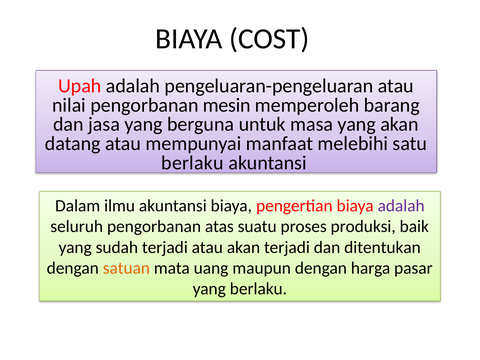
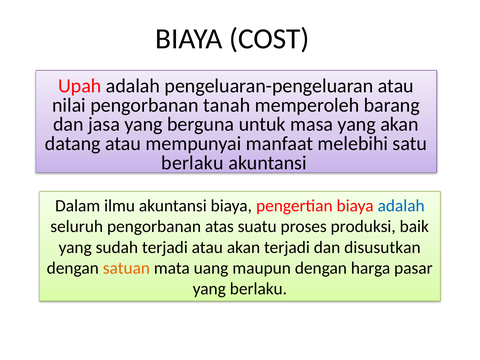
mesin: mesin -> tanah (227, 105)
adalah colour: purple -> blue (401, 206)
ditentukan: ditentukan -> disusutkan (382, 247)
